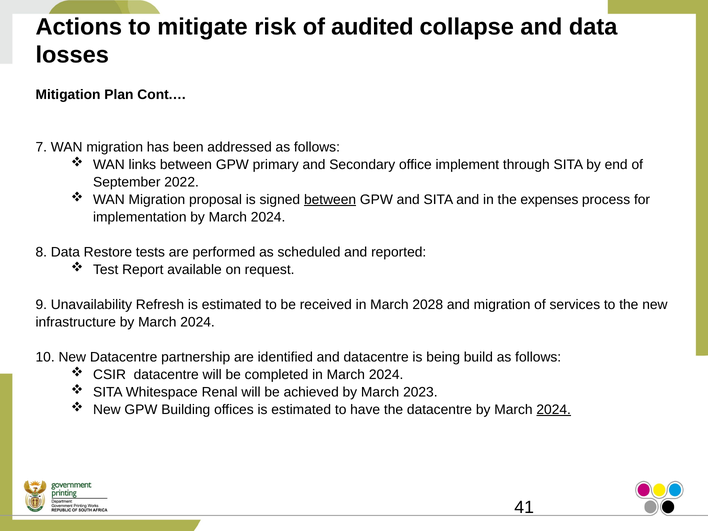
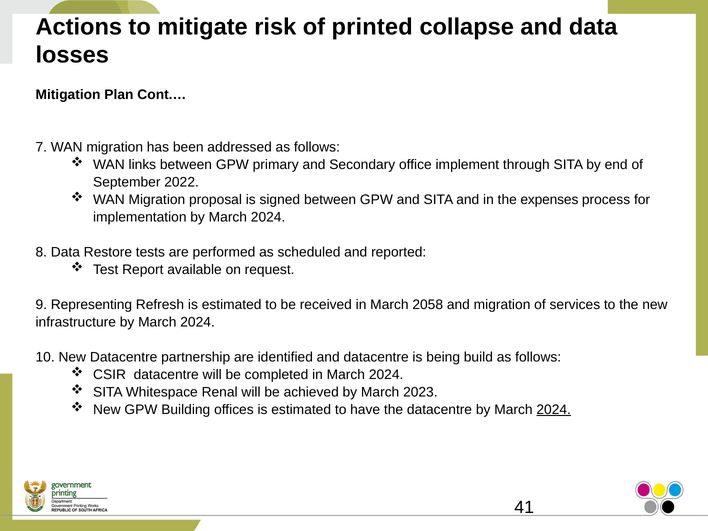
audited: audited -> printed (372, 27)
between underline: present -> none (330, 199)
Unavailability: Unavailability -> Representing (91, 305)
2028: 2028 -> 2058 (428, 305)
